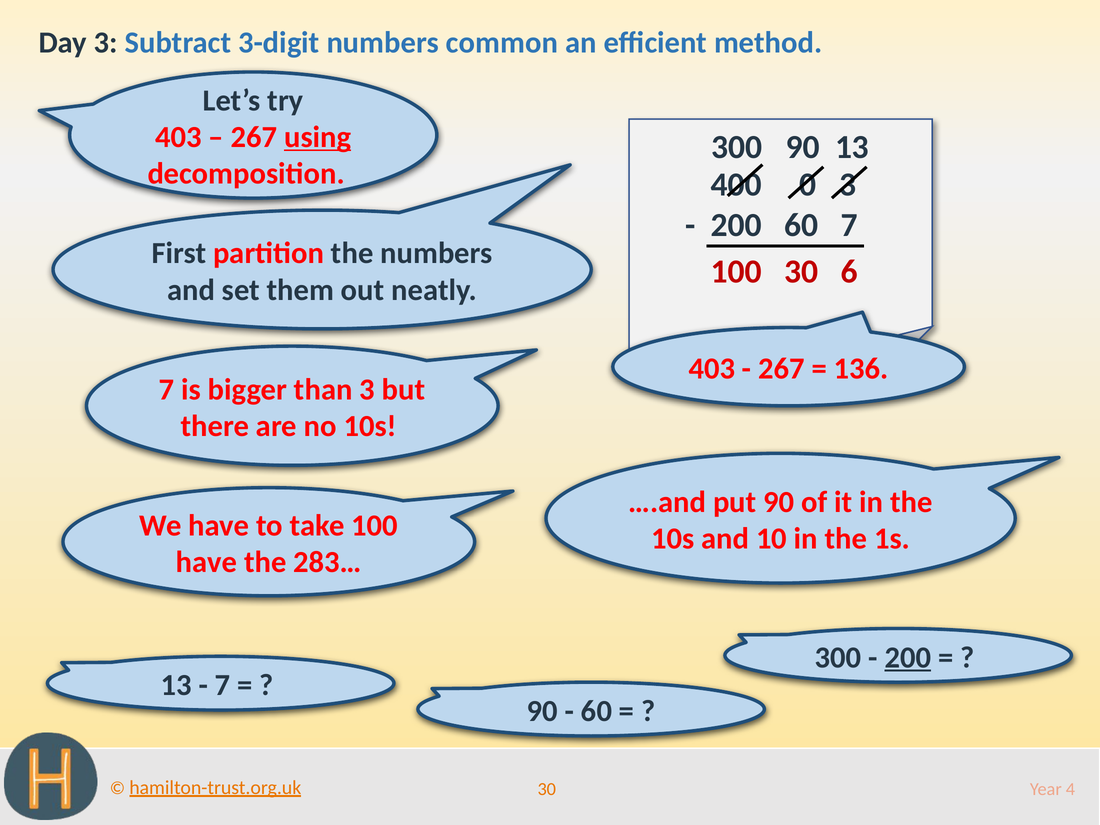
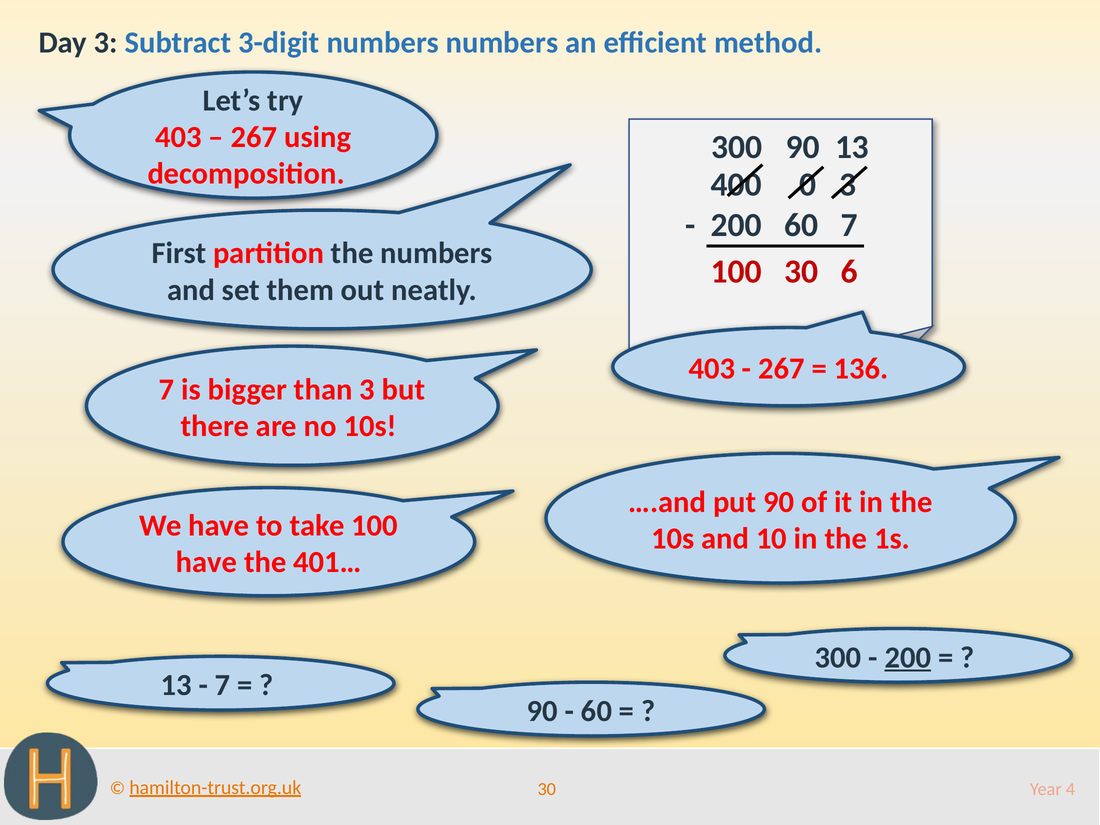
numbers common: common -> numbers (502, 43)
using underline: present -> none (318, 137)
283…: 283… -> 401… (328, 562)
